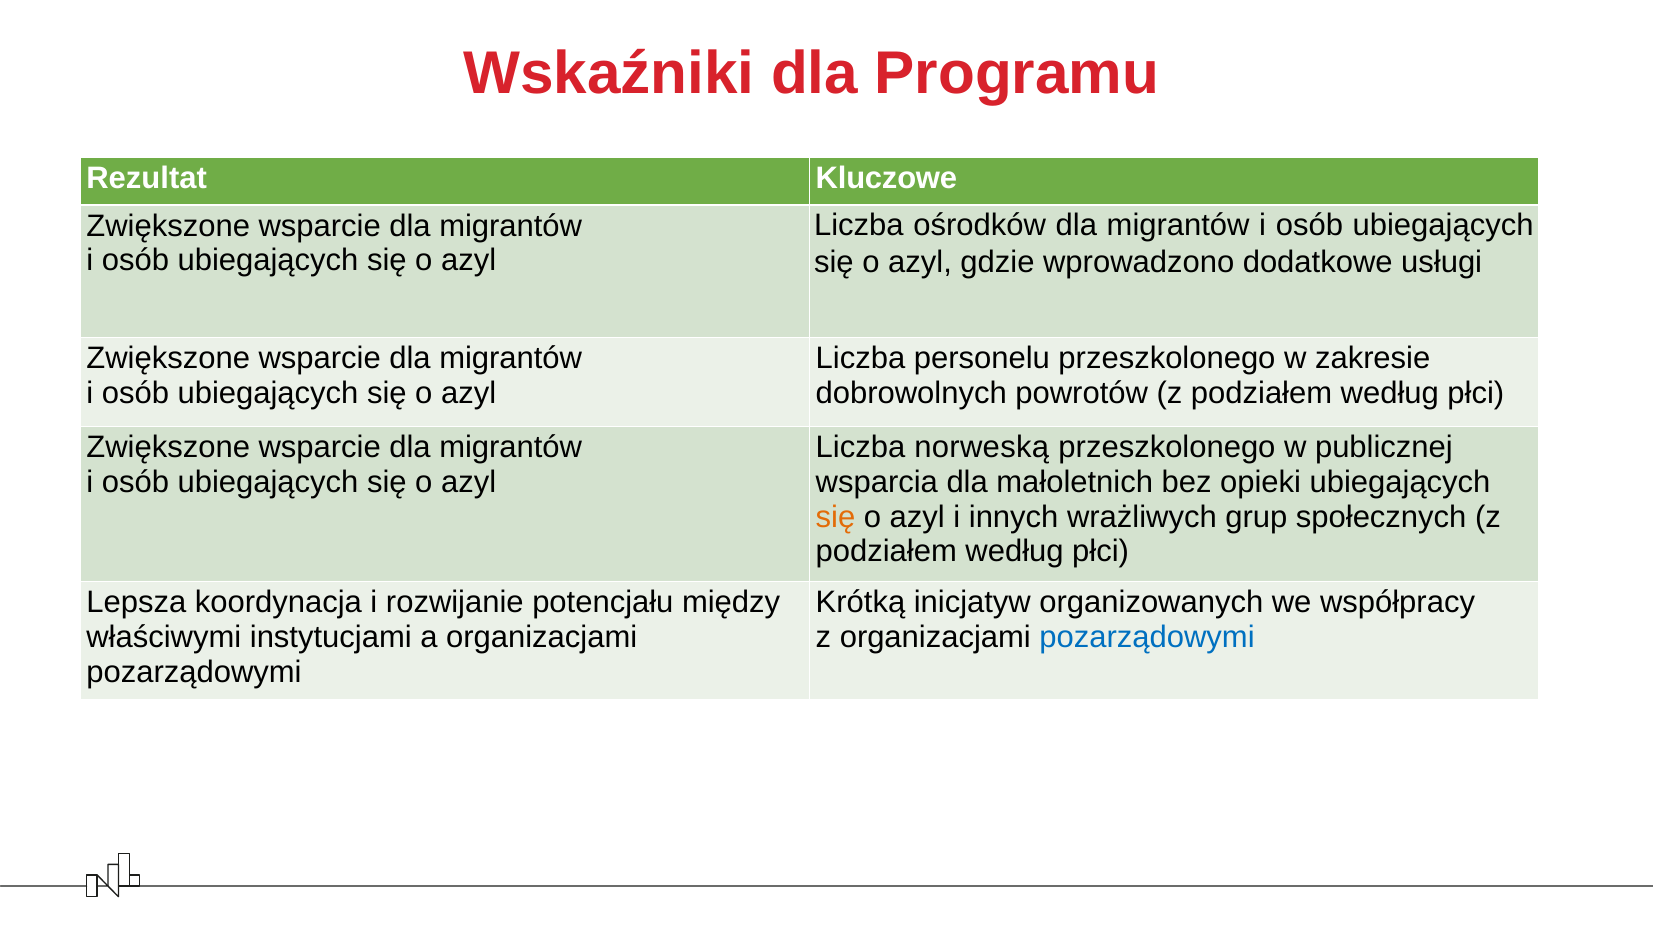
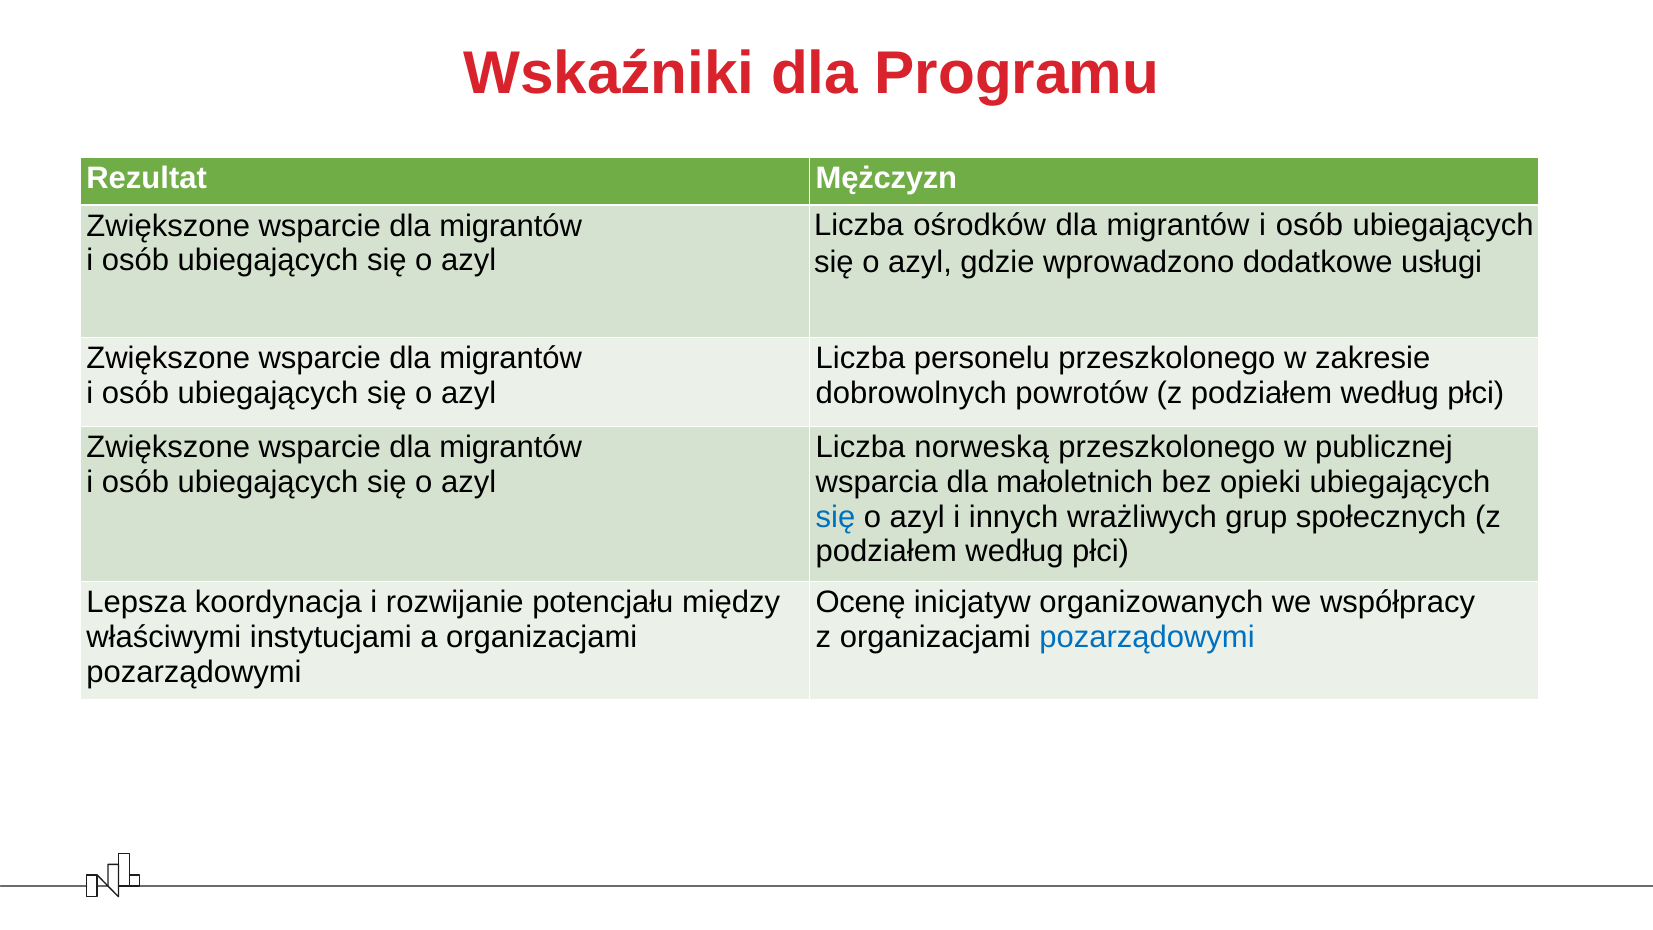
Kluczowe: Kluczowe -> Mężczyzn (886, 178)
się colour: orange -> blue (836, 517)
Krótką: Krótką -> Ocenę (861, 602)
